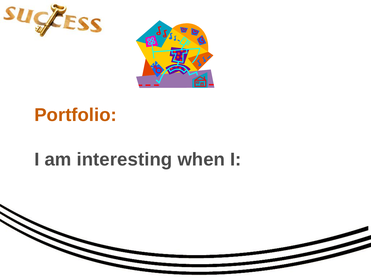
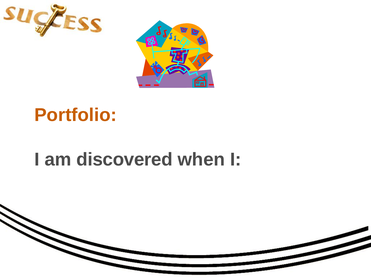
interesting: interesting -> discovered (125, 160)
